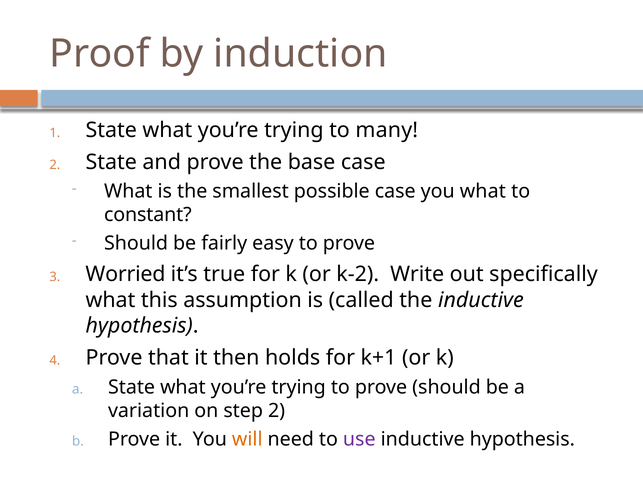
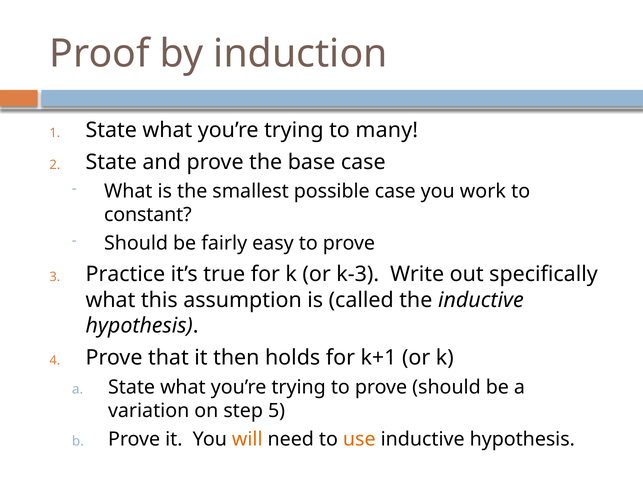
you what: what -> work (483, 191)
Worried: Worried -> Practice (125, 275)
k-2: k-2 -> k-3 (358, 275)
step 2: 2 -> 5 (277, 411)
use colour: purple -> orange (359, 439)
